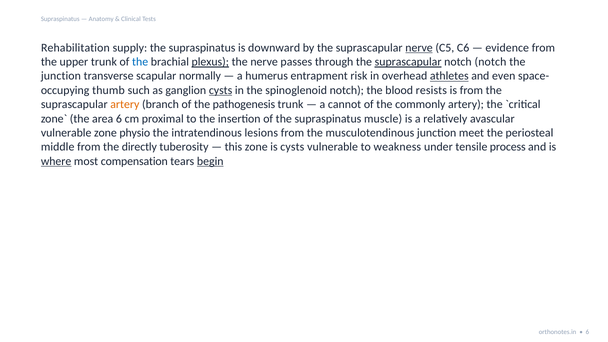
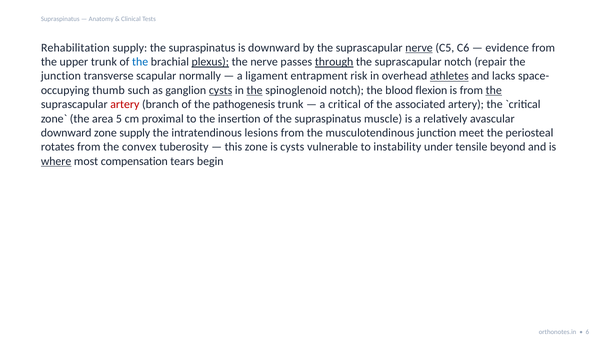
through underline: none -> present (334, 62)
suprascapular underline: present -> none (408, 62)
notch notch: notch -> repair (491, 62)
humerus: humerus -> ligament (267, 76)
even: even -> lacks (504, 76)
the underline: none -> present (255, 90)
resists: resists -> flexion (431, 90)
the underline: none -> present (494, 90)
artery colour: orange -> red (125, 104)
cannot: cannot -> critical (345, 104)
commonly: commonly -> associated (420, 104)
area 6: 6 -> 5 (119, 119)
vulnerable: vulnerable -> downward (66, 133)
zone physio: physio -> supply (135, 133)
middle: middle -> rotates (58, 147)
directly: directly -> convex (139, 147)
weakness: weakness -> instability (397, 147)
process: process -> beyond (508, 147)
begin underline: present -> none (210, 161)
